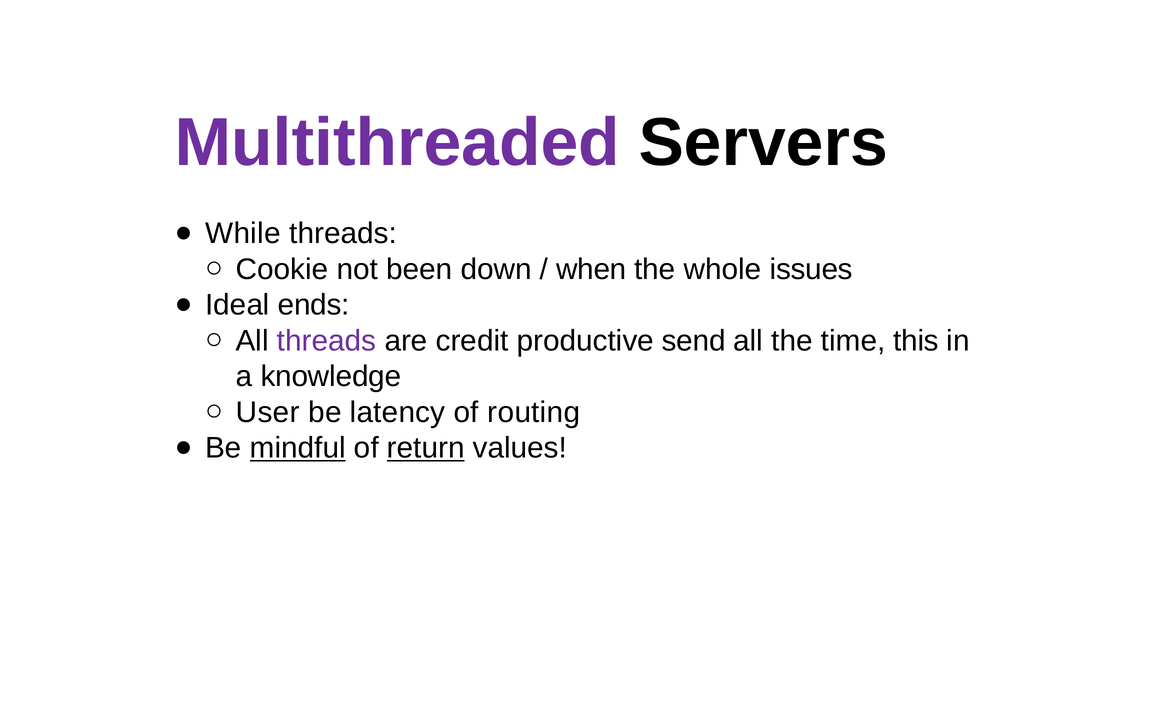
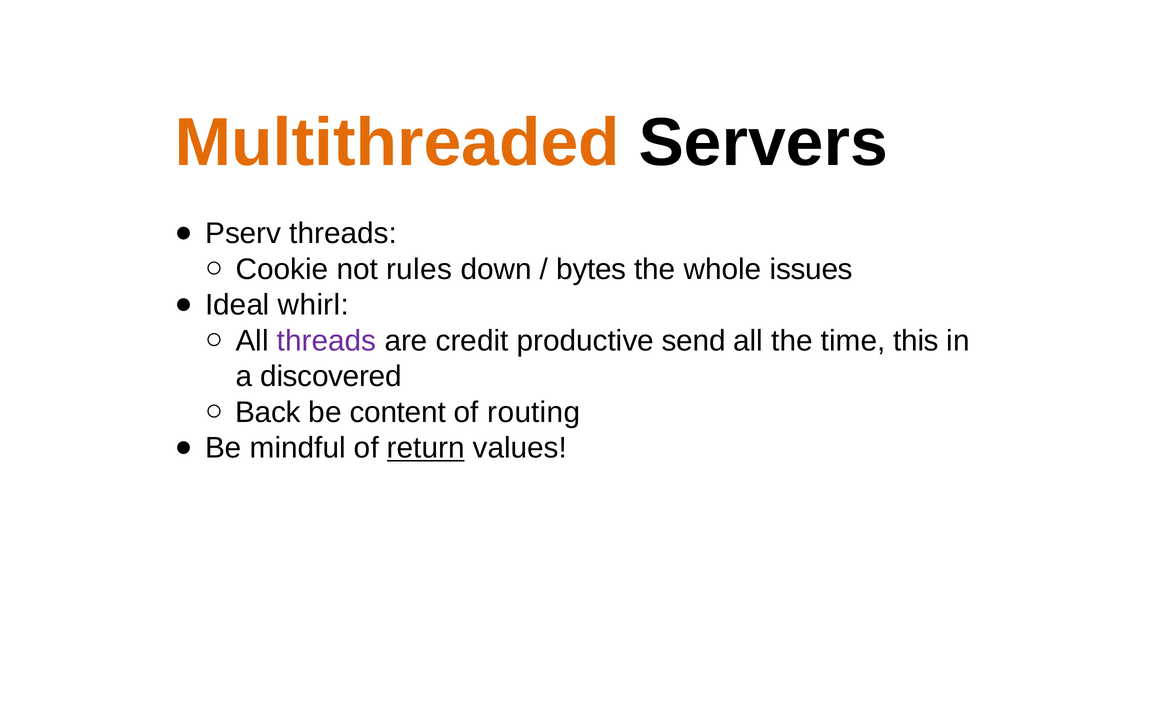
Multithreaded colour: purple -> orange (397, 143)
While: While -> Pserv (243, 234)
been: been -> rules (419, 269)
when: when -> bytes (591, 269)
ends: ends -> whirl (313, 305)
knowledge: knowledge -> discovered (331, 377)
User: User -> Back (268, 412)
latency: latency -> content (398, 412)
mindful underline: present -> none (298, 448)
